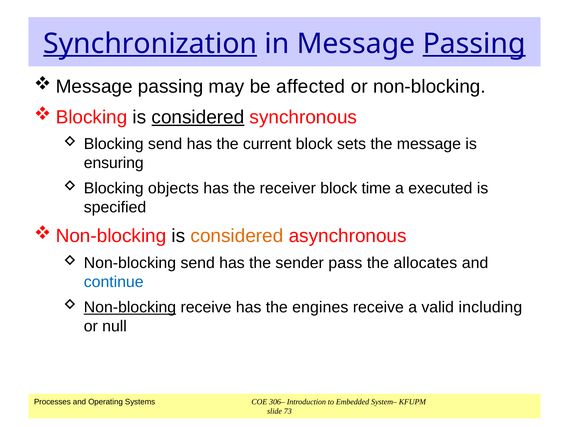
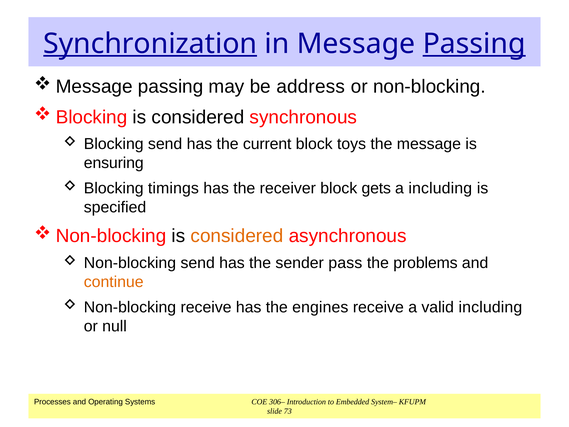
affected: affected -> address (311, 87)
considered underline: present -> none (198, 117)
sets: sets -> toys (352, 144)
objects: objects -> timings (173, 188)
time: time -> gets (376, 188)
a executed: executed -> including (440, 188)
allocates: allocates -> problems (425, 263)
continue colour: blue -> orange (114, 282)
Non-blocking underline: present -> none (130, 307)
